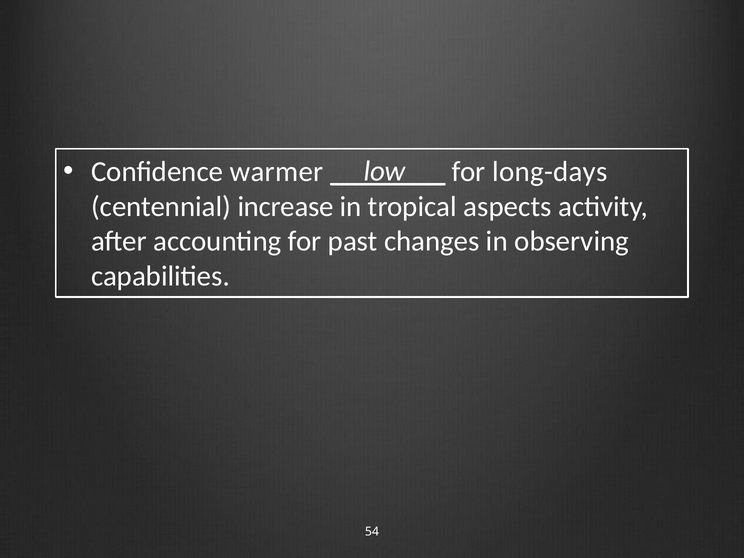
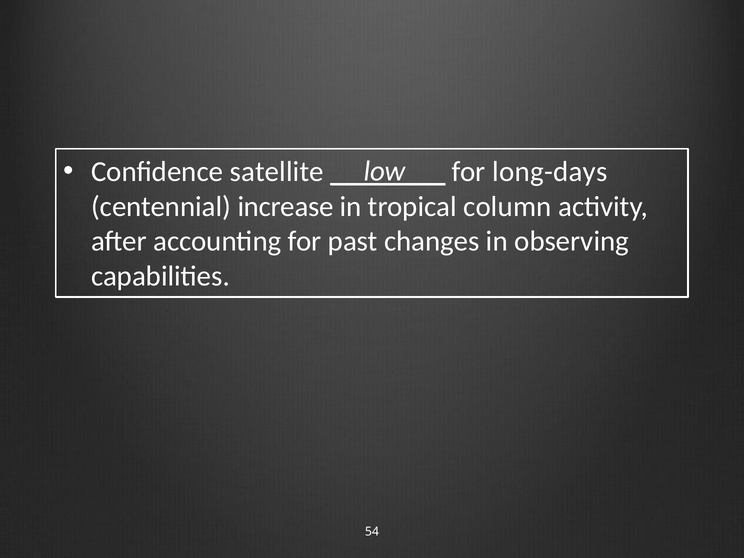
warmer: warmer -> satellite (277, 172)
aspects: aspects -> column (507, 207)
